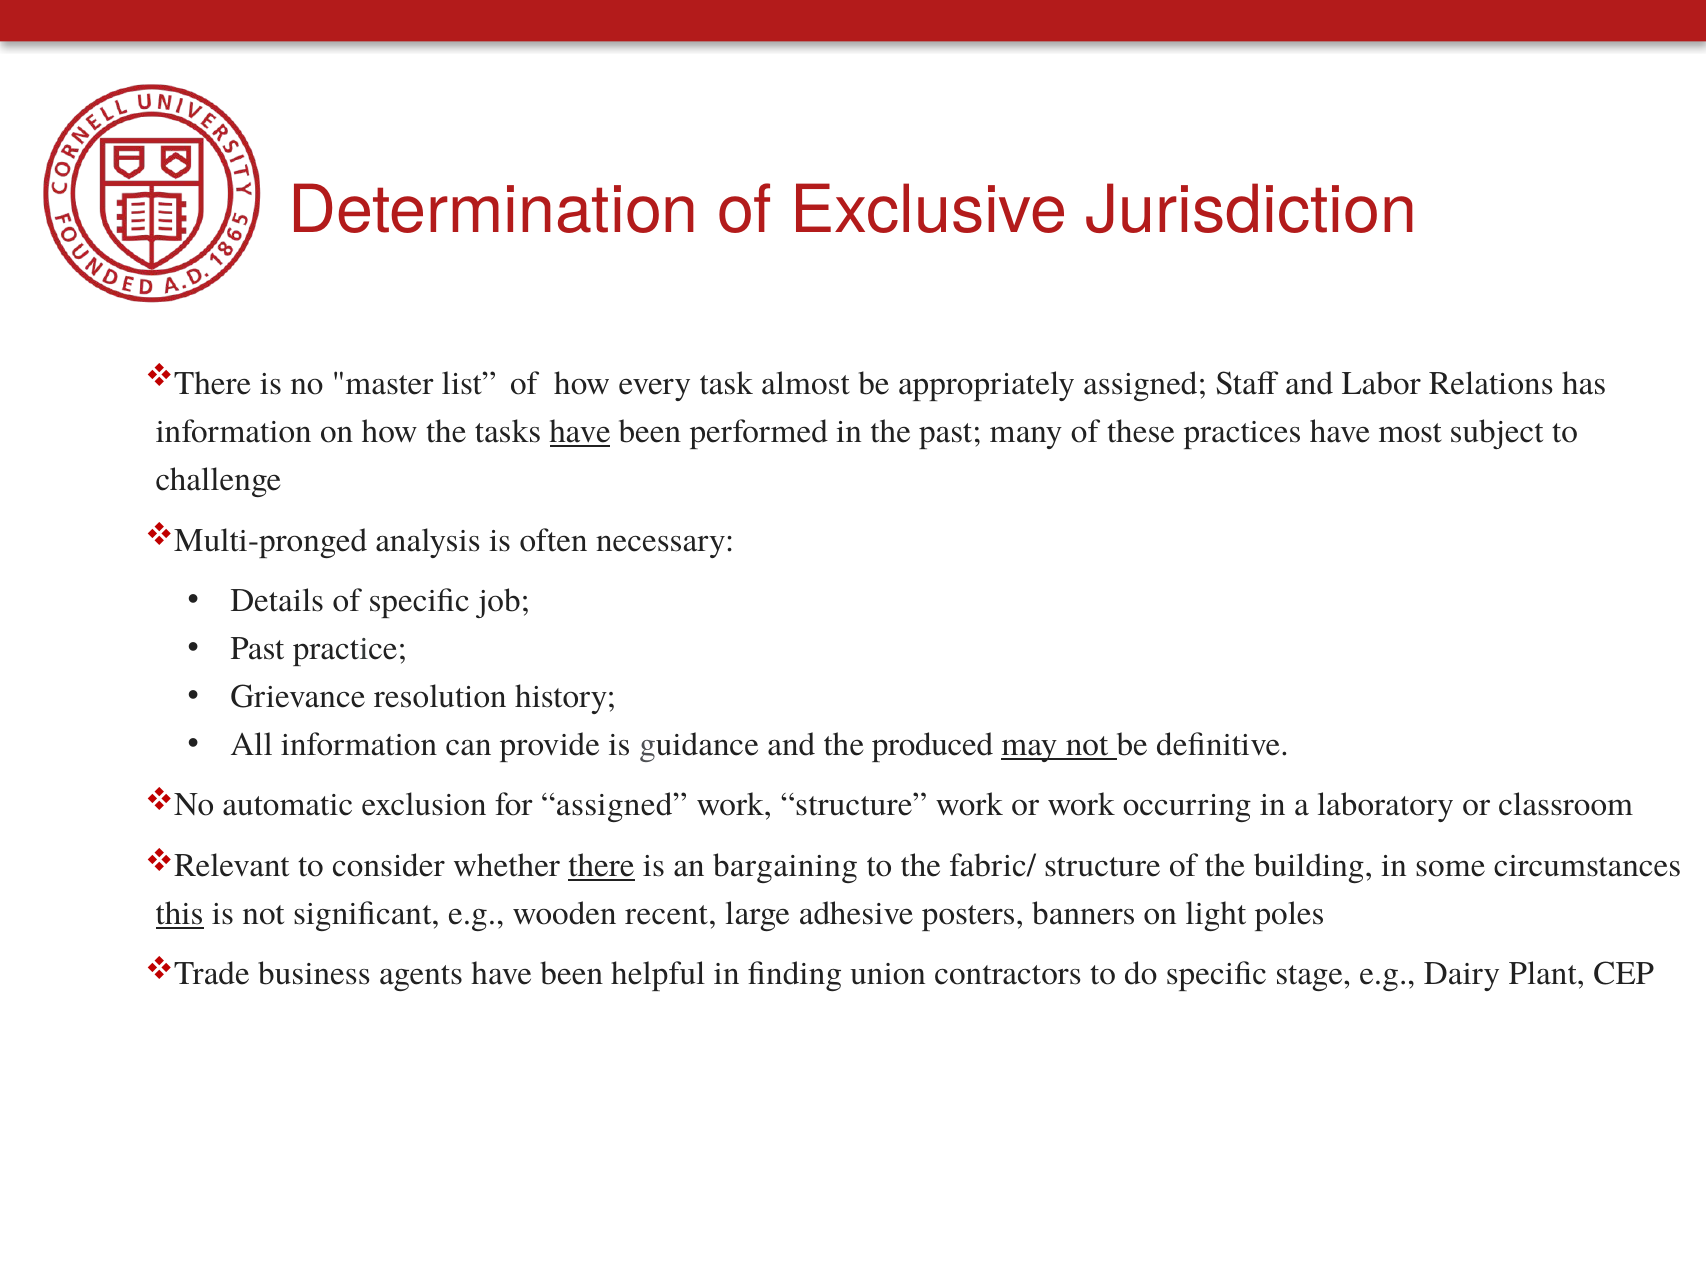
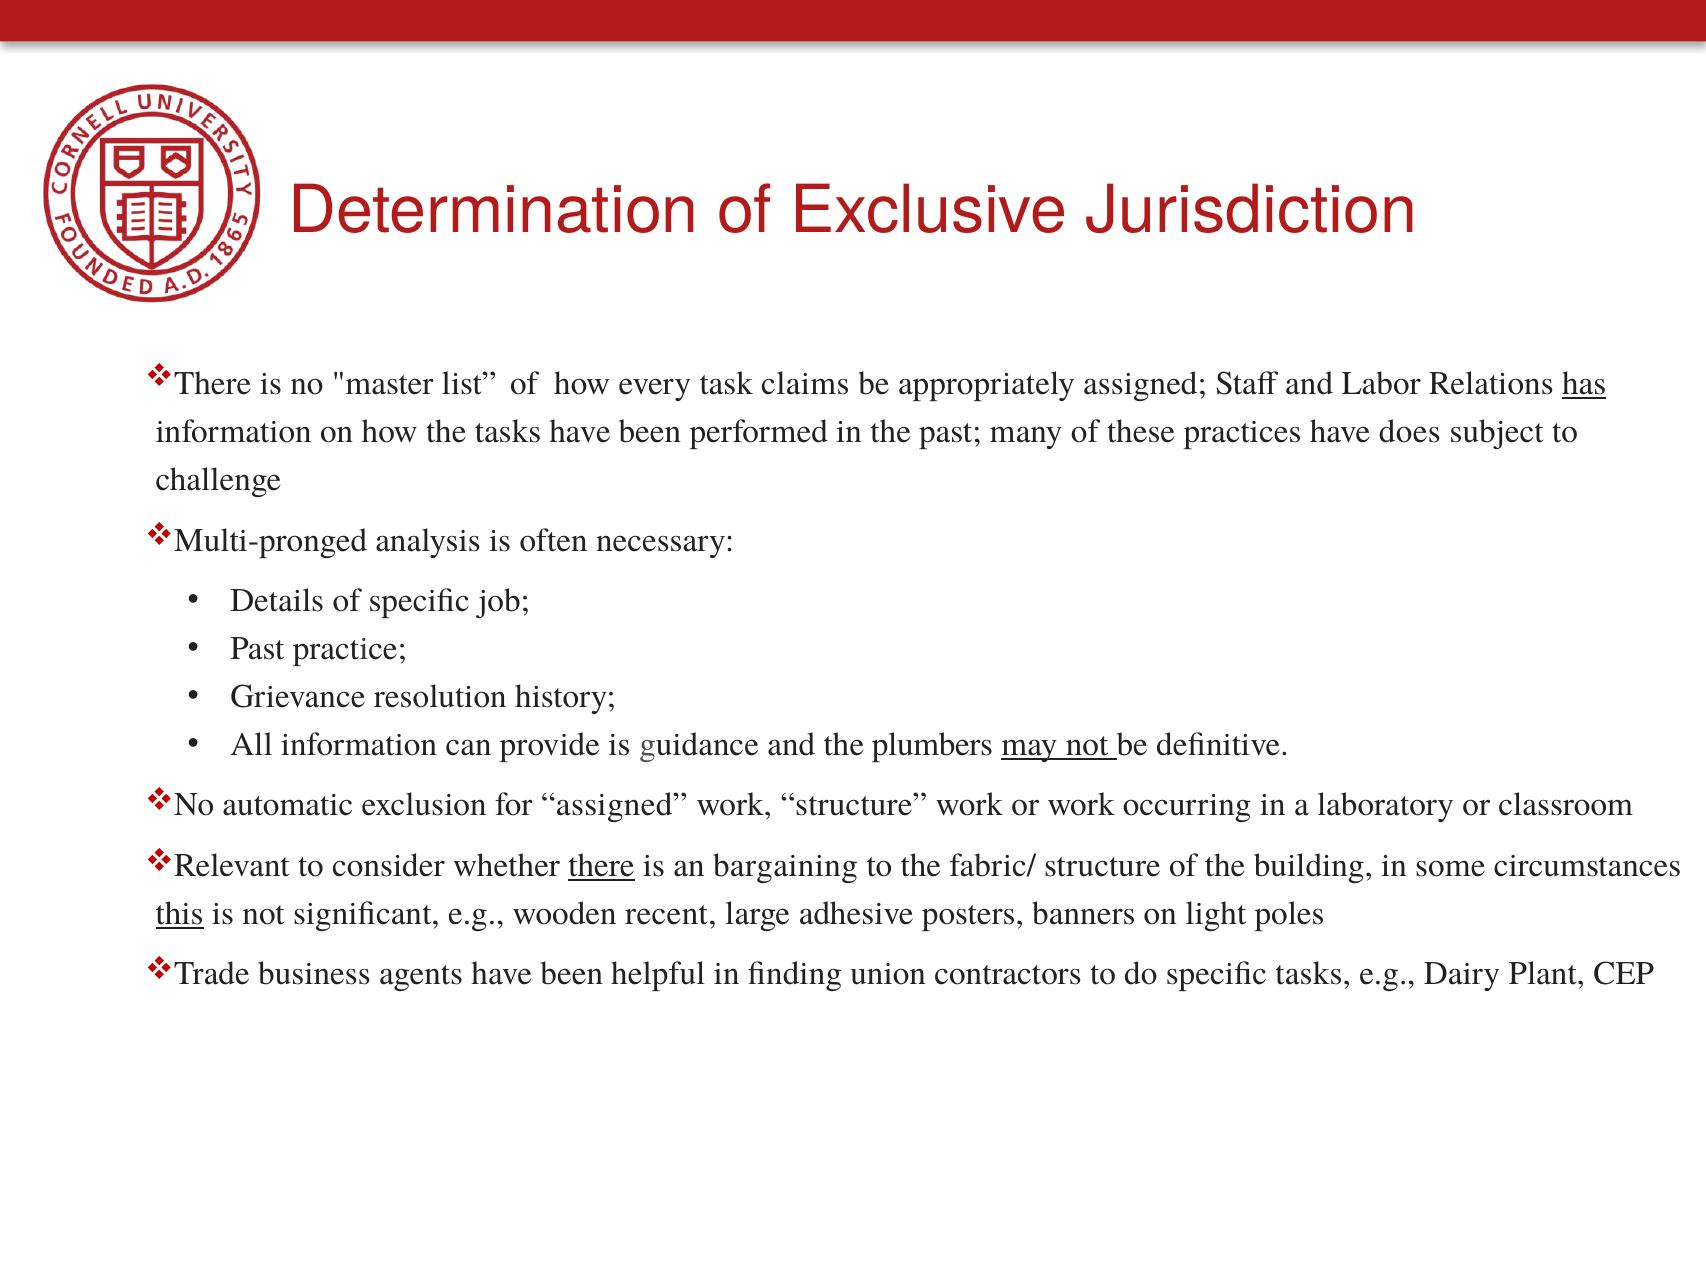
almost: almost -> claims (805, 384)
has underline: none -> present (1584, 384)
have underline: present -> none (580, 432)
most: most -> does (1410, 432)
produced: produced -> plumbers (933, 745)
specific stage: stage -> tasks (1313, 974)
